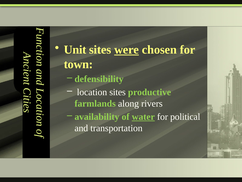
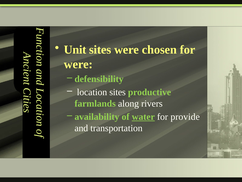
were underline: present -> none (127, 50)
town: town -> were (78, 64)
political: political -> provide (185, 116)
